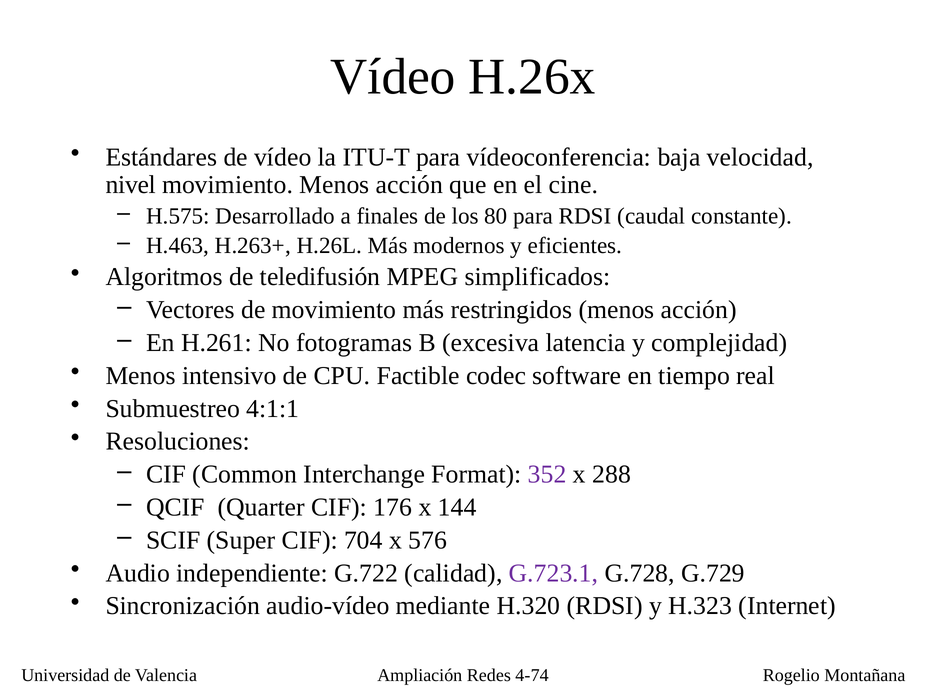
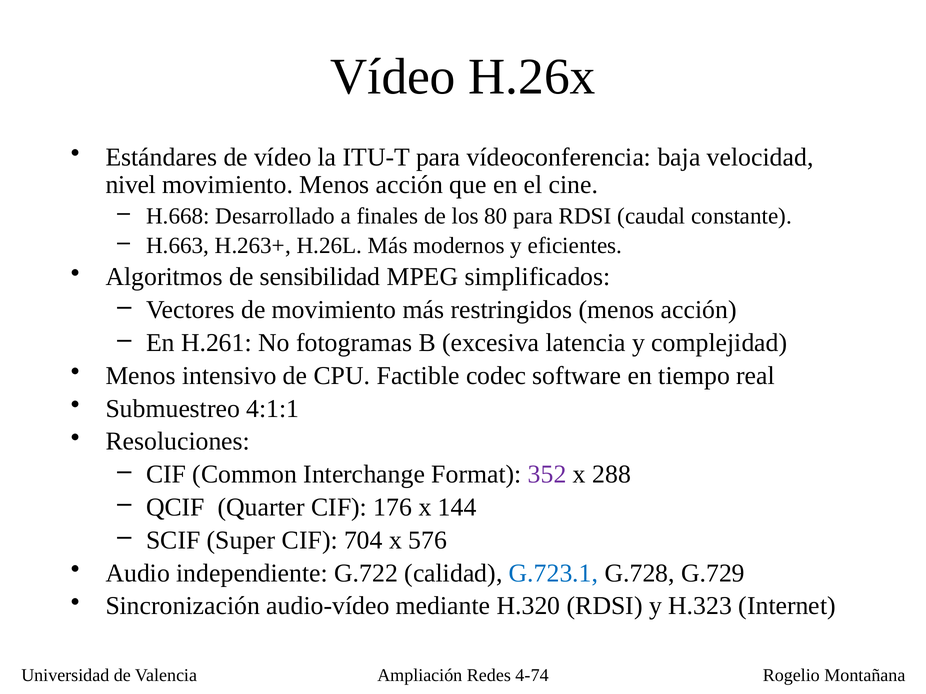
H.575: H.575 -> H.668 (178, 216)
H.463: H.463 -> H.663 (178, 246)
teledifusión: teledifusión -> sensibilidad (320, 277)
G.723.1 colour: purple -> blue (554, 573)
